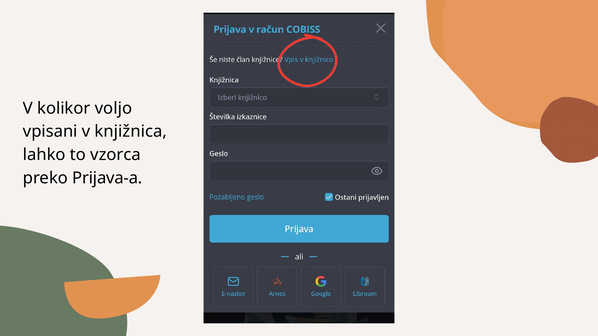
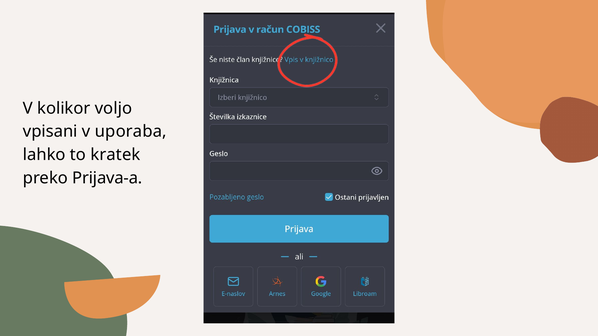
knjižnica: knjižnica -> uporaba (131, 132)
vzorca: vzorca -> kratek (115, 155)
